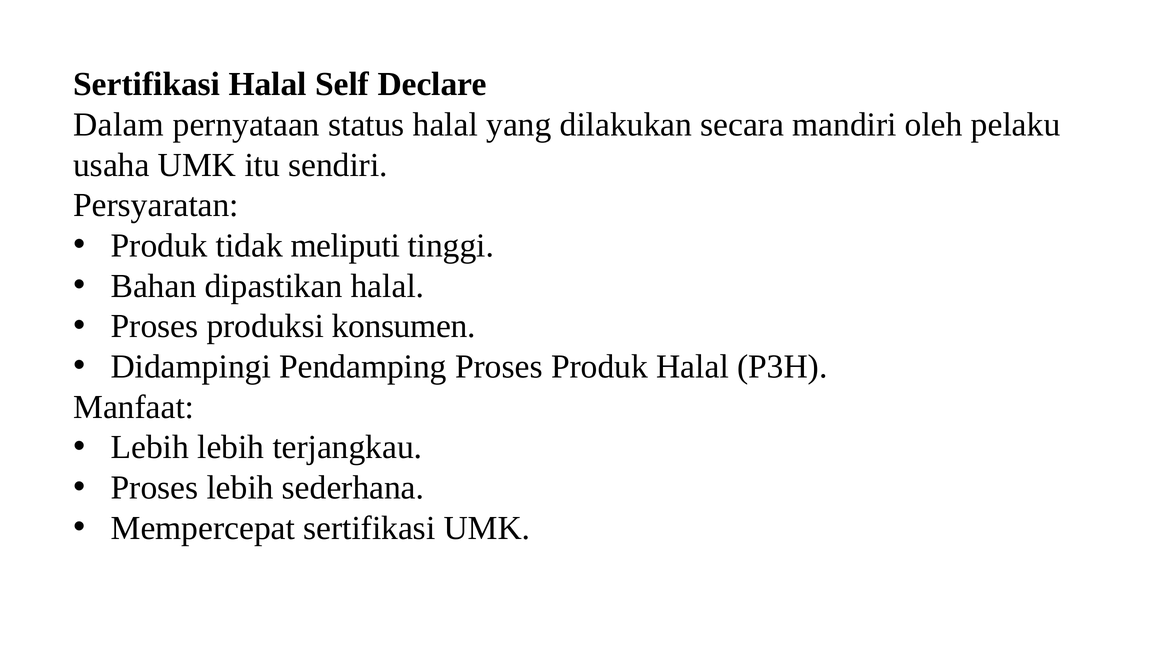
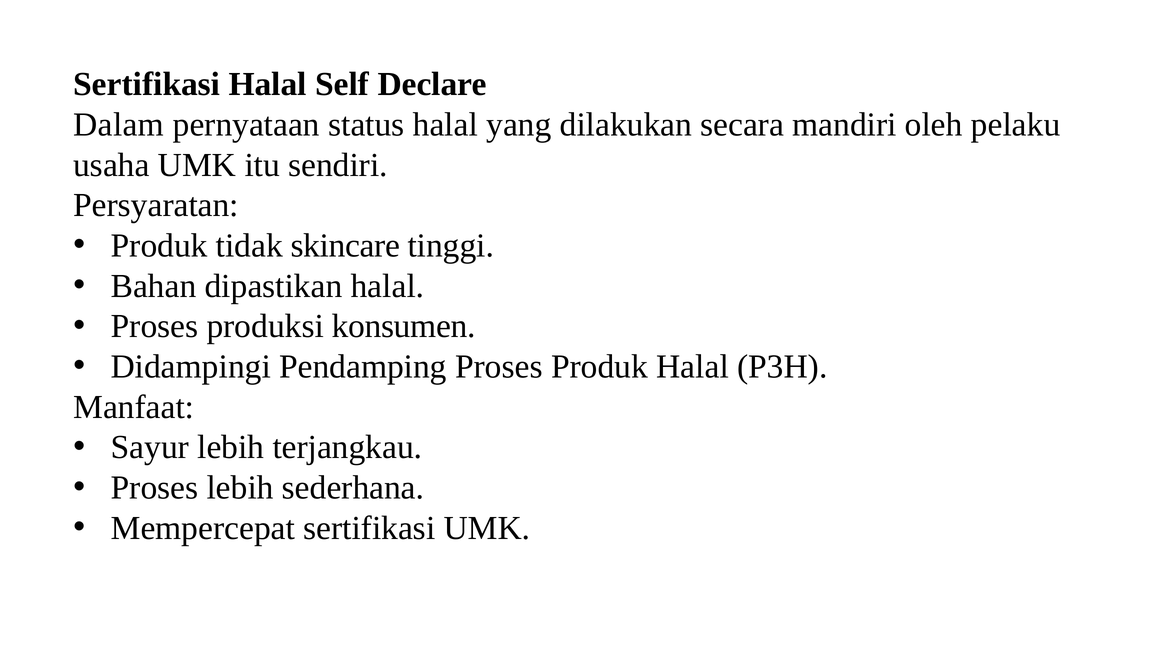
meliputi: meliputi -> skincare (345, 246)
Lebih: Lebih -> Sayur (150, 447)
